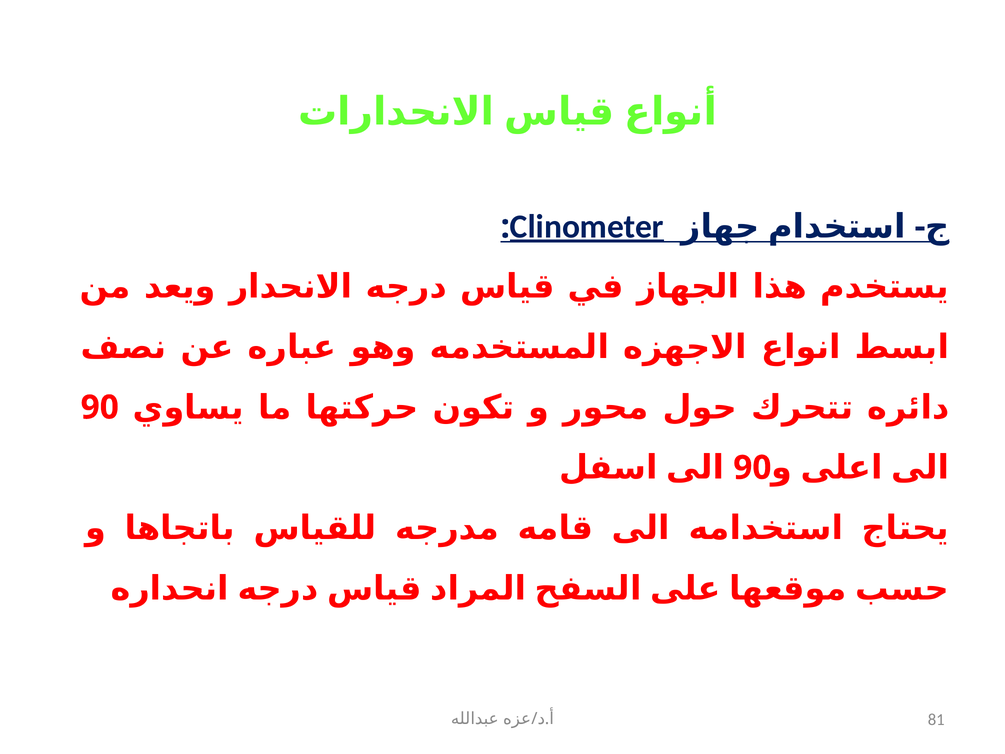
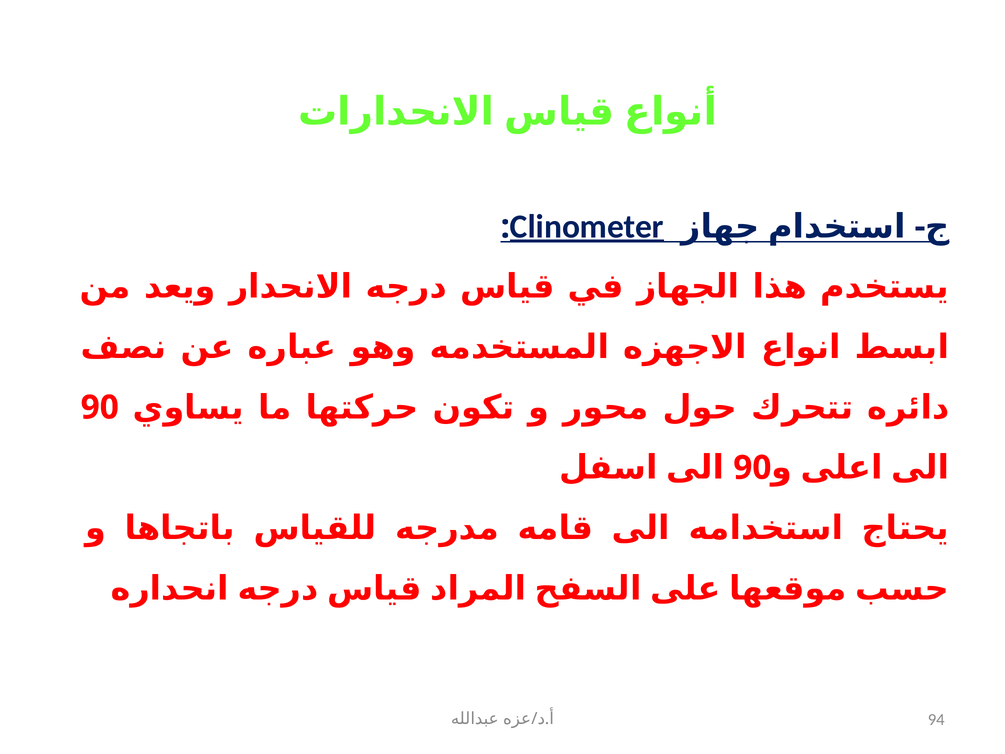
81: 81 -> 94 (936, 720)
